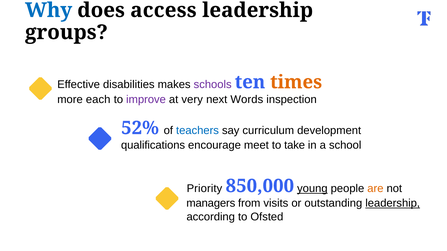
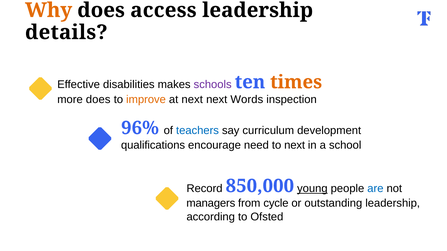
Why colour: blue -> orange (49, 10)
groups: groups -> details (66, 32)
more each: each -> does (98, 100)
improve colour: purple -> orange (146, 100)
at very: very -> next (192, 100)
52%: 52% -> 96% (140, 128)
meet: meet -> need (256, 146)
to take: take -> next (295, 146)
Priority: Priority -> Record (205, 189)
are colour: orange -> blue (375, 189)
visits: visits -> cycle (276, 204)
leadership underline: present -> none (393, 204)
